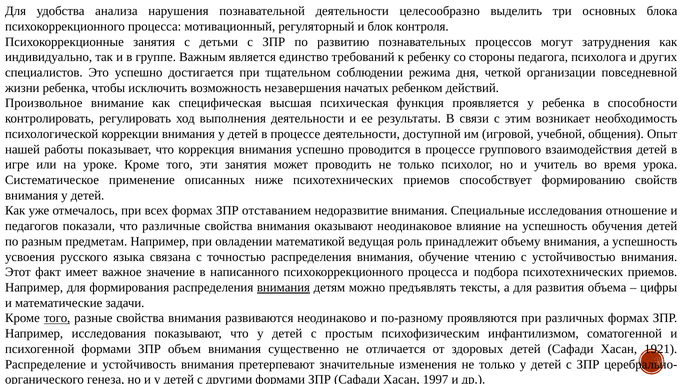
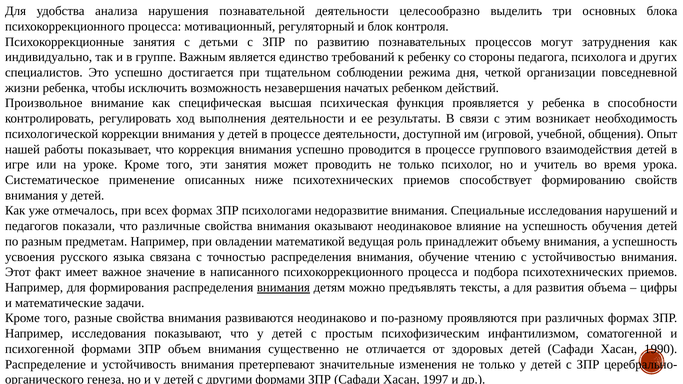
отставанием: отставанием -> психологами (277, 211)
отношение: отношение -> нарушений (636, 211)
того underline: present -> none (57, 318)
1921: 1921 -> 1990 (661, 349)
